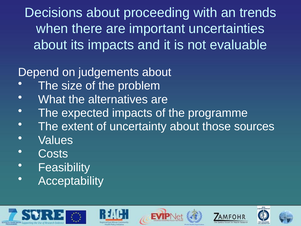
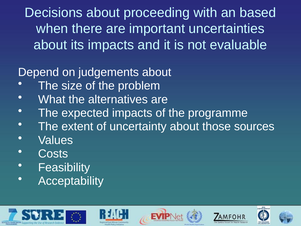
trends: trends -> based (258, 13)
